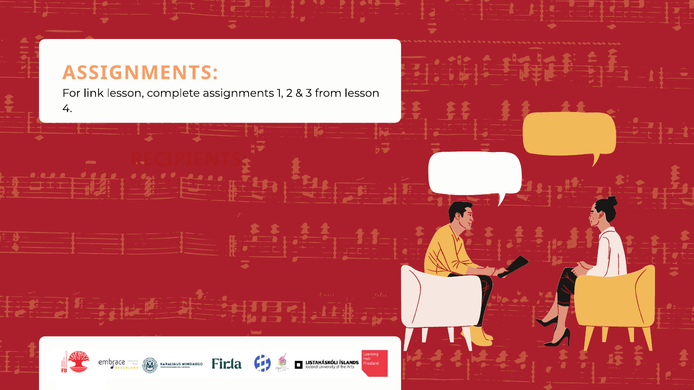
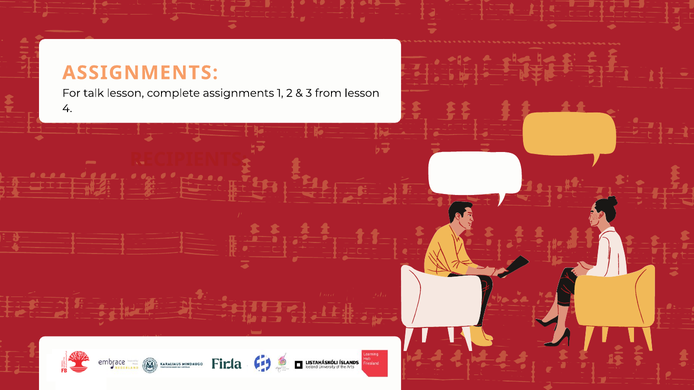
link: link -> talk (94, 93)
